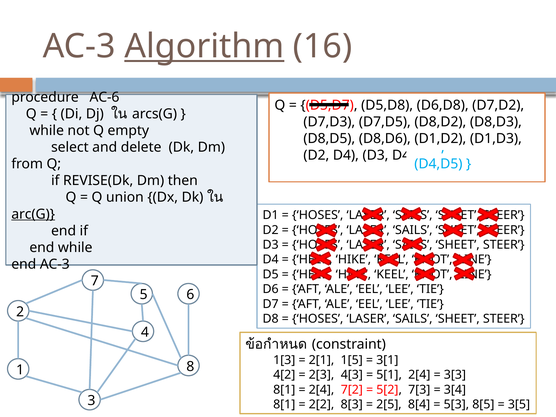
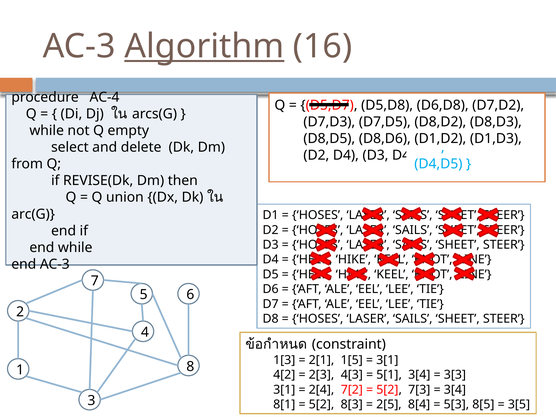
AC-6: AC-6 -> AC-4 (104, 97)
arc(G underline: present -> none (33, 214)
5[1 2[4: 2[4 -> 3[4 (419, 375)
8[1: 8[1 -> 3[1 (284, 390)
2[2: 2[2 -> 5[2 (321, 404)
